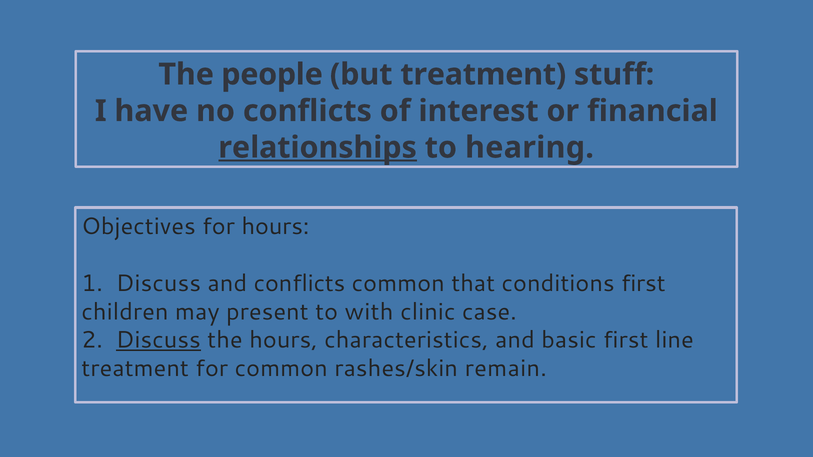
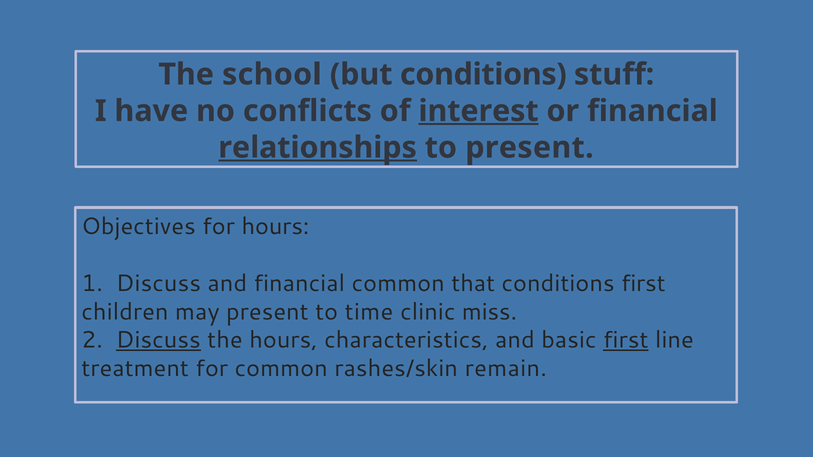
people: people -> school (272, 74)
but treatment: treatment -> conditions (483, 74)
interest underline: none -> present (479, 111)
to hearing: hearing -> present (529, 148)
and conflicts: conflicts -> financial (299, 283)
with: with -> time (369, 312)
case: case -> miss (489, 312)
first underline: none -> present (626, 340)
